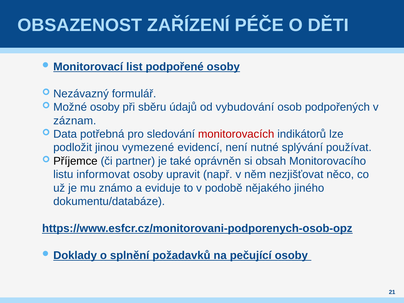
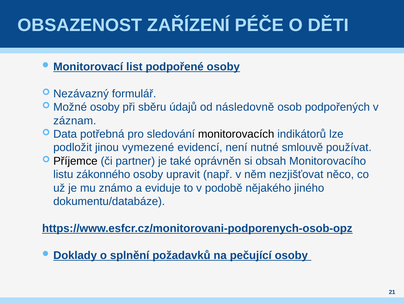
vybudování: vybudování -> následovně (245, 107)
monitorovacích colour: red -> black (236, 134)
splývání: splývání -> smlouvě (302, 148)
informovat: informovat -> zákonného (103, 175)
